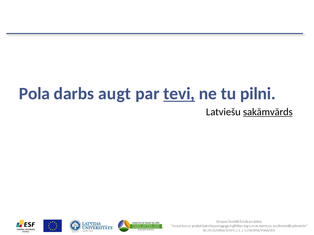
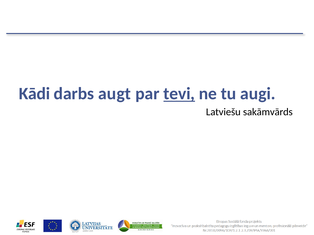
Pola: Pola -> Kādi (34, 94)
pilni: pilni -> augi (258, 94)
sakāmvārds underline: present -> none (268, 112)
